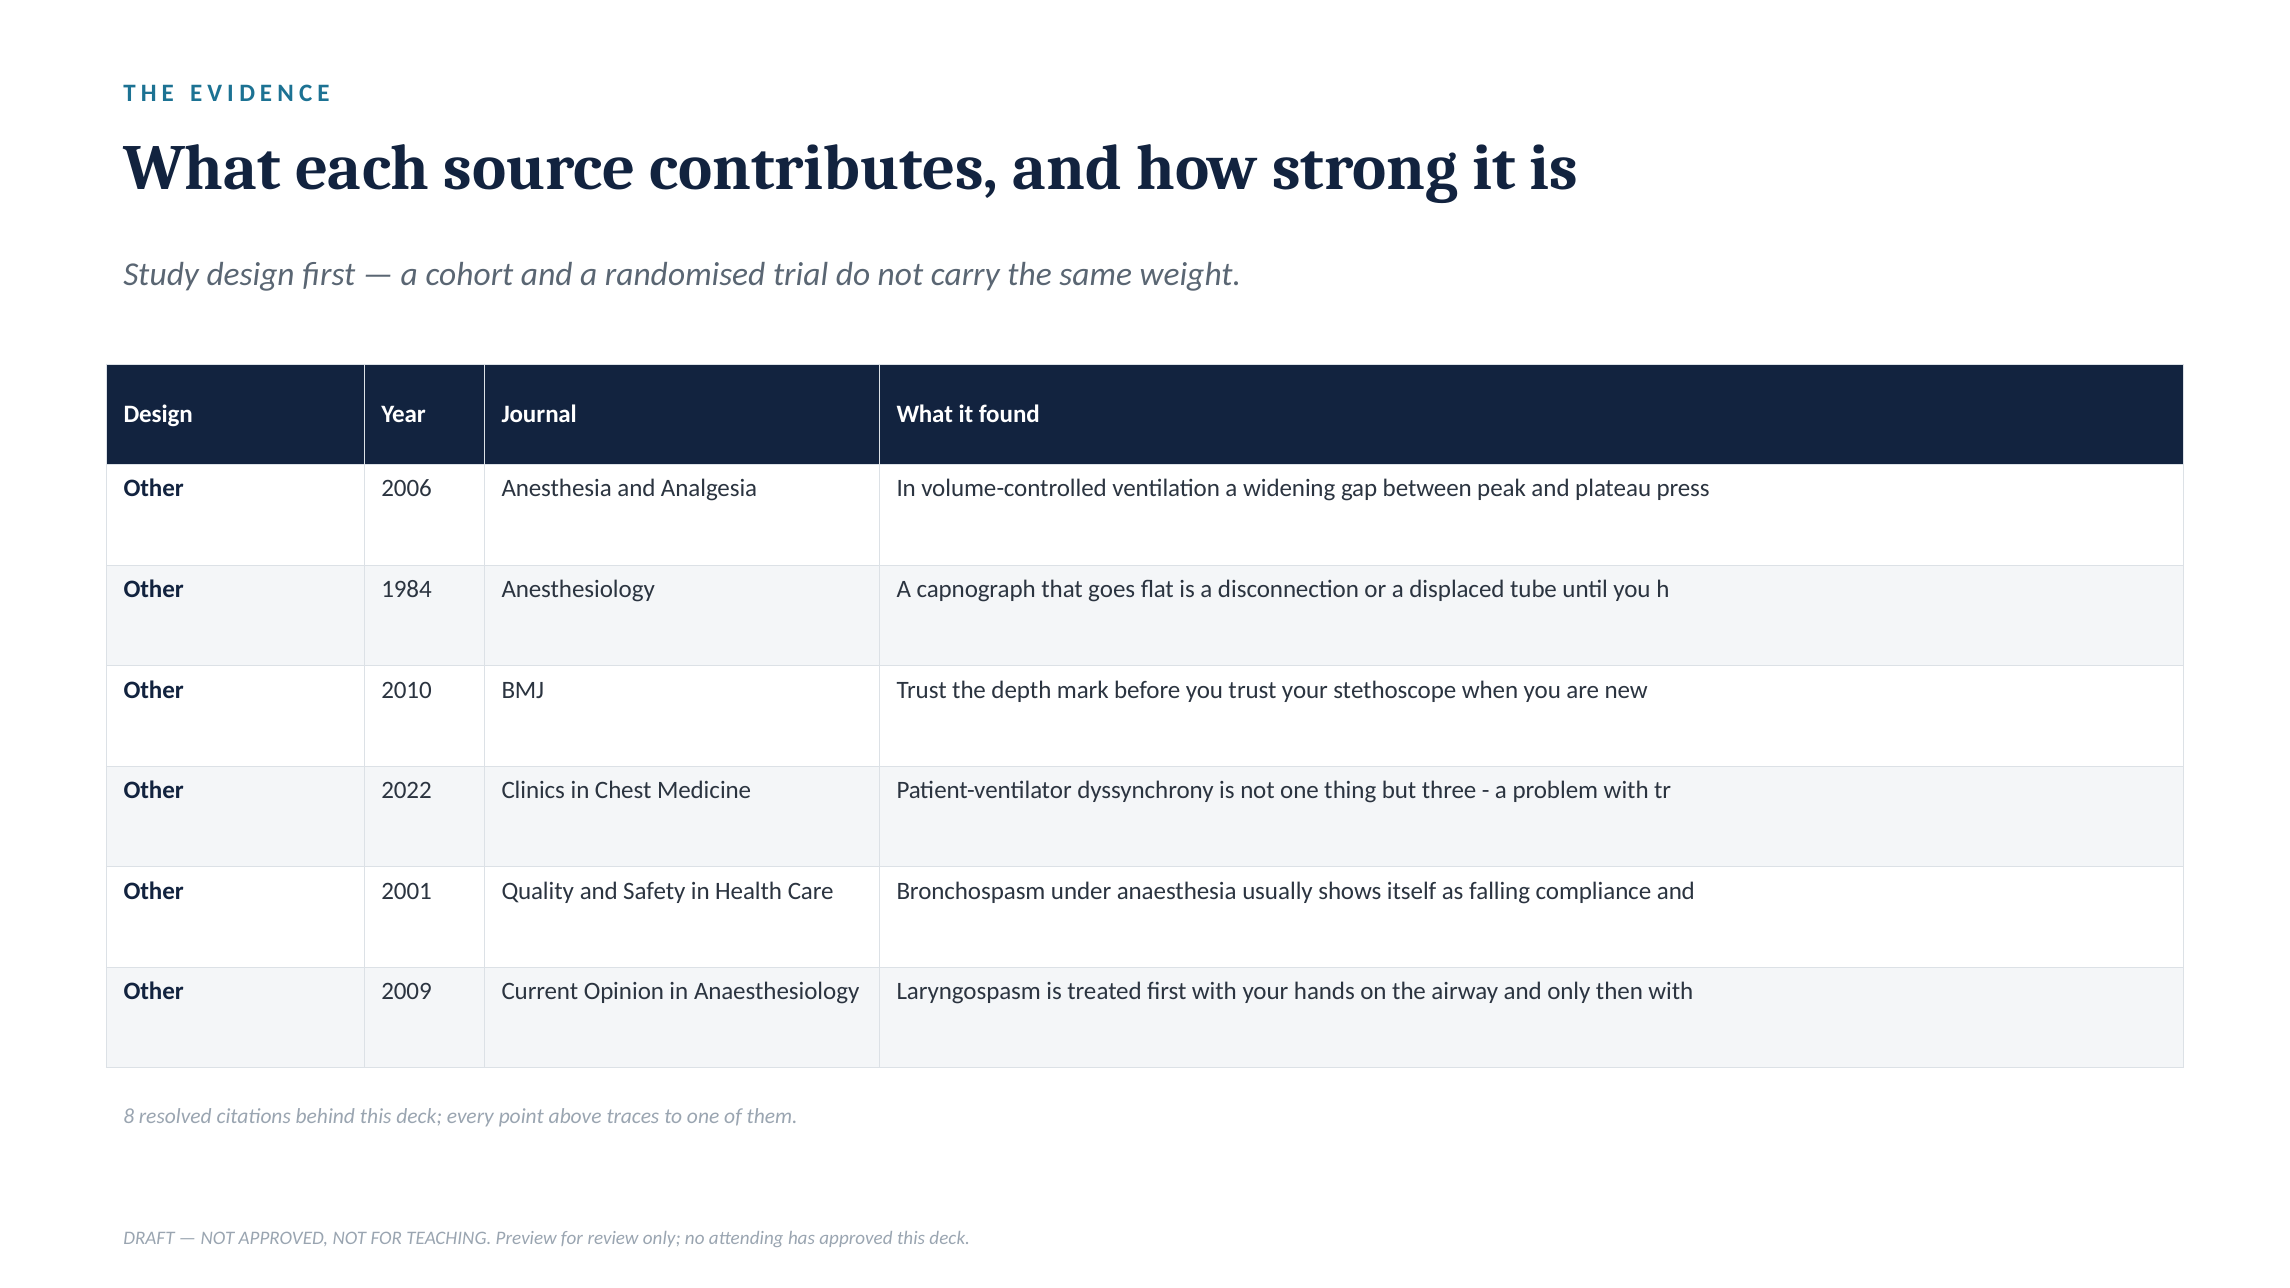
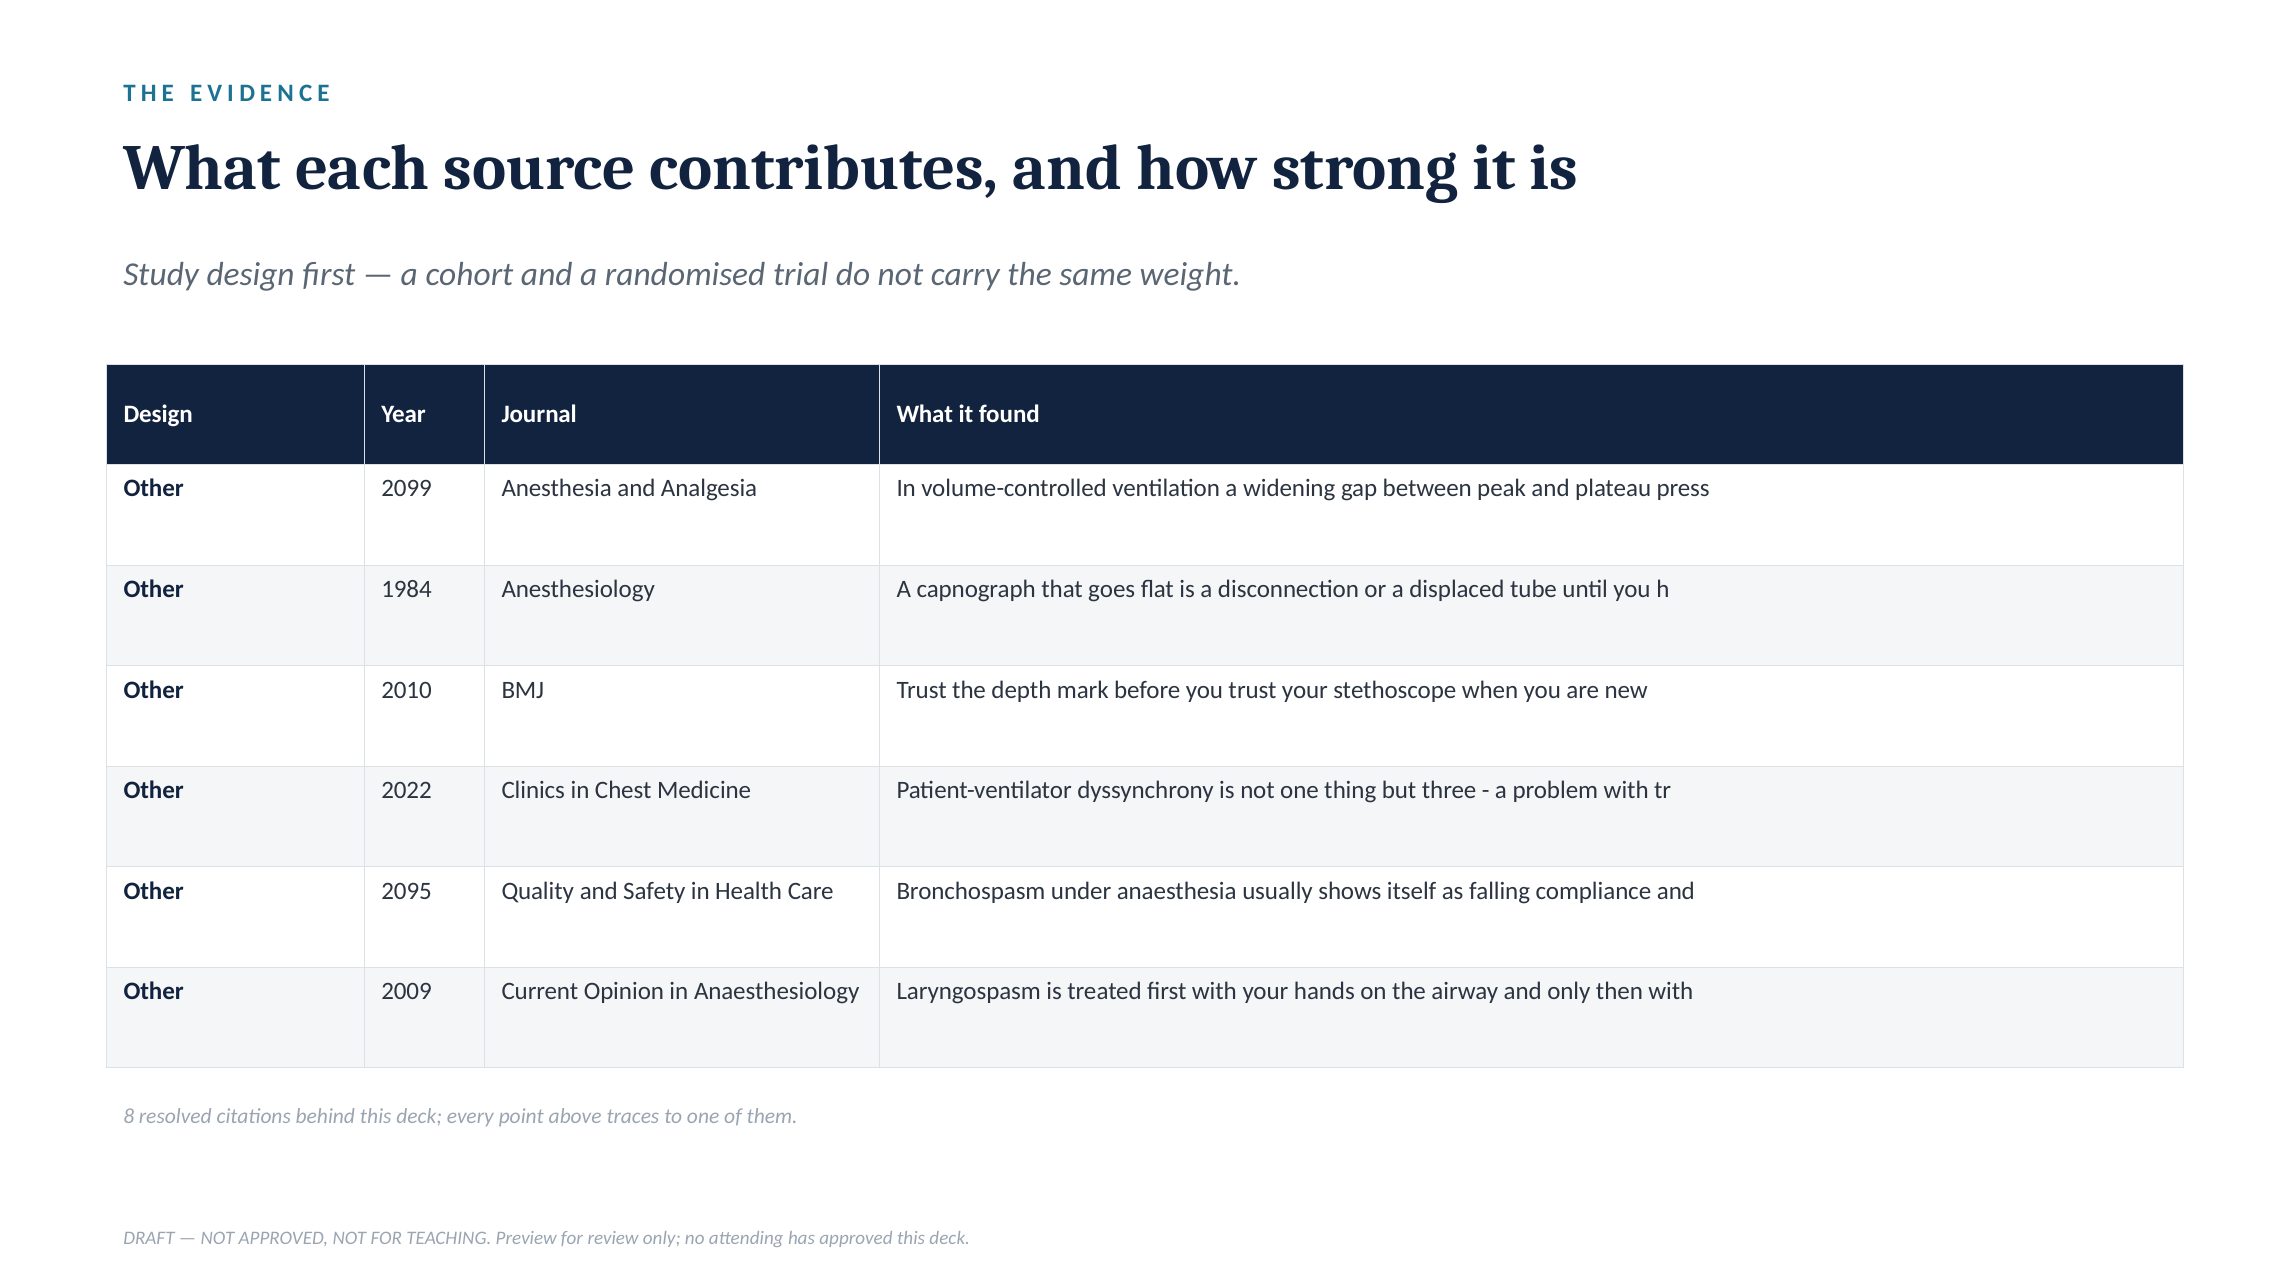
2006: 2006 -> 2099 (407, 489)
2001: 2001 -> 2095 (407, 891)
